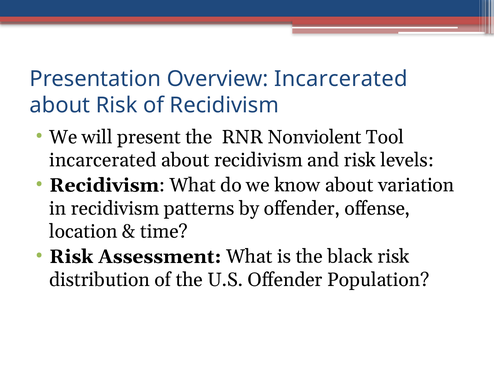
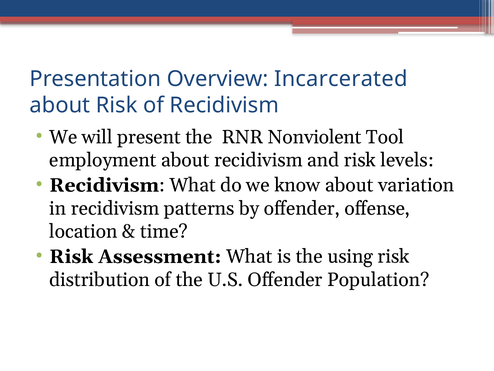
incarcerated: incarcerated -> employment (103, 160)
black: black -> using (350, 256)
